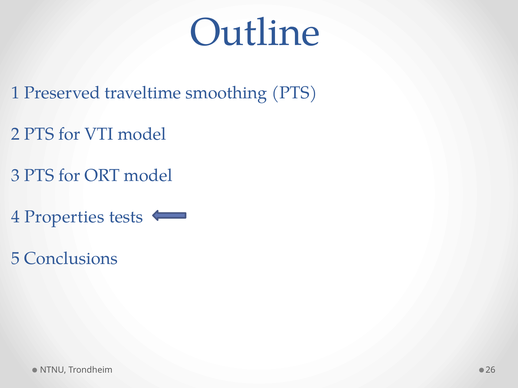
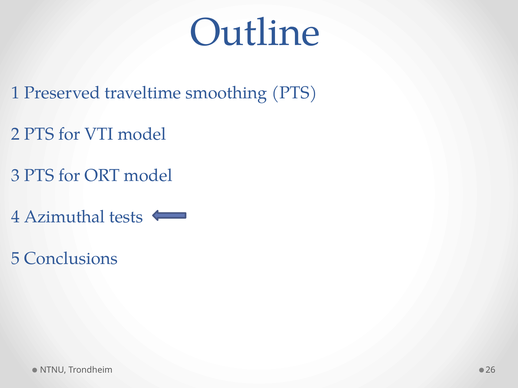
Properties: Properties -> Azimuthal (65, 217)
